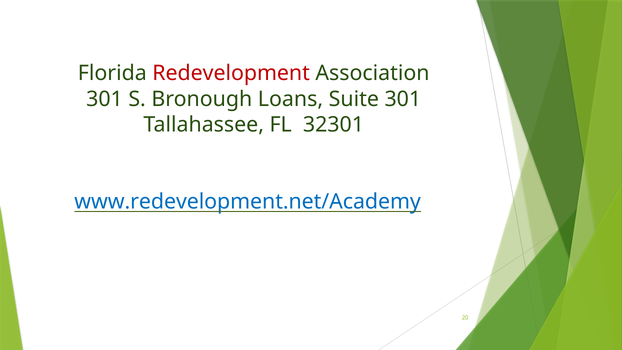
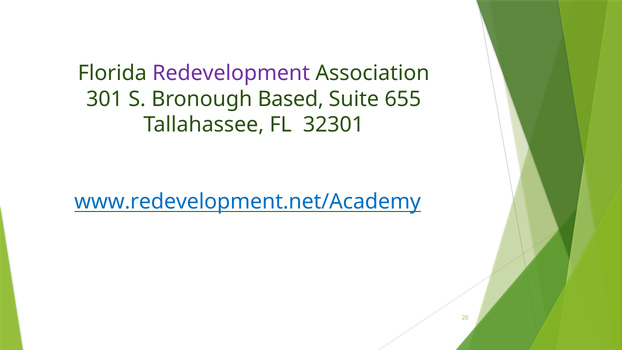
Redevelopment colour: red -> purple (231, 73)
Loans: Loans -> Based (291, 99)
Suite 301: 301 -> 655 (403, 99)
